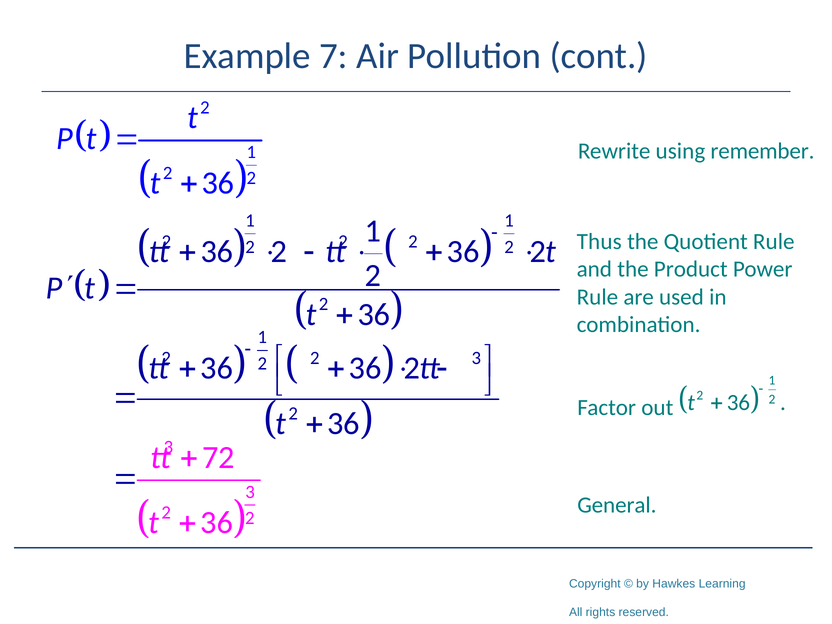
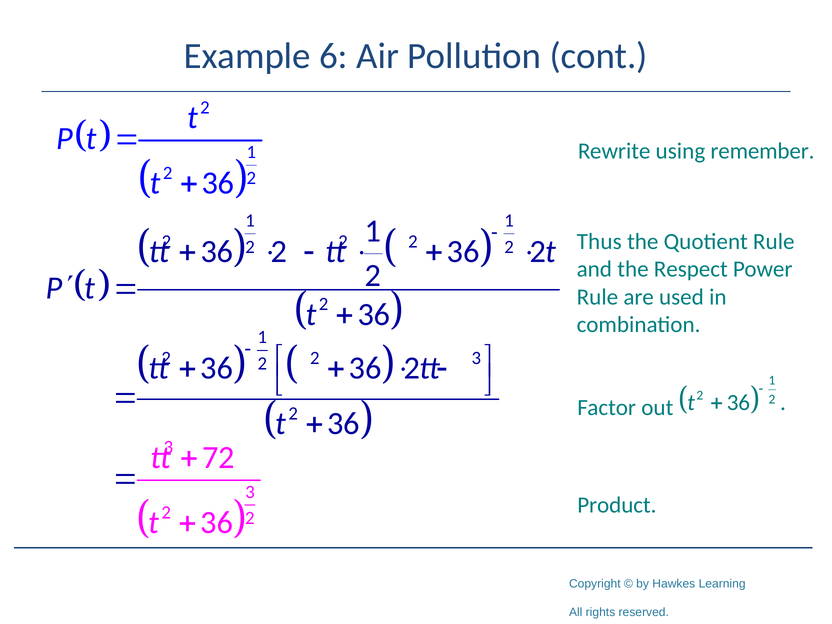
7: 7 -> 6 (334, 56)
Product: Product -> Respect (691, 269)
General: General -> Product (617, 505)
